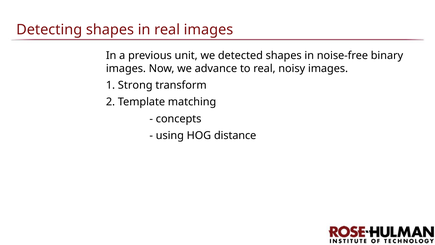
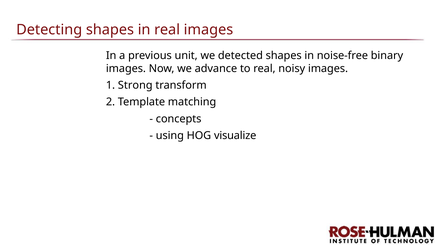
distance: distance -> visualize (235, 135)
